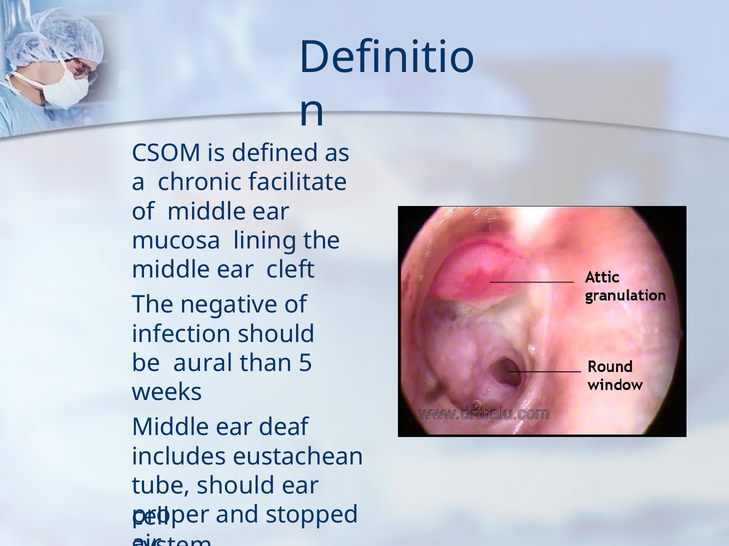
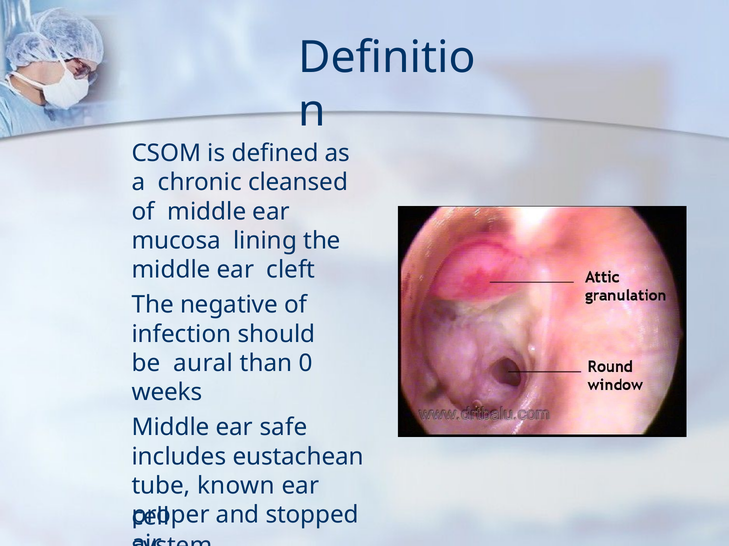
facilitate: facilitate -> cleansed (298, 183)
5: 5 -> 0 (305, 364)
deaf: deaf -> safe (284, 428)
tube should: should -> known (236, 486)
